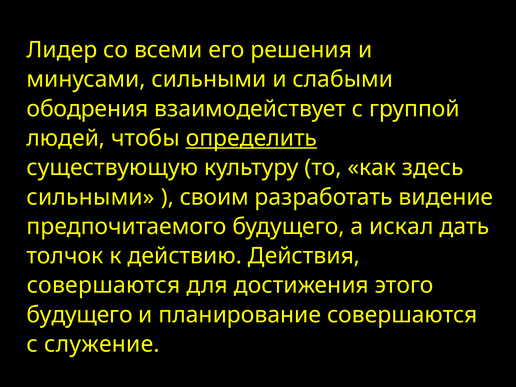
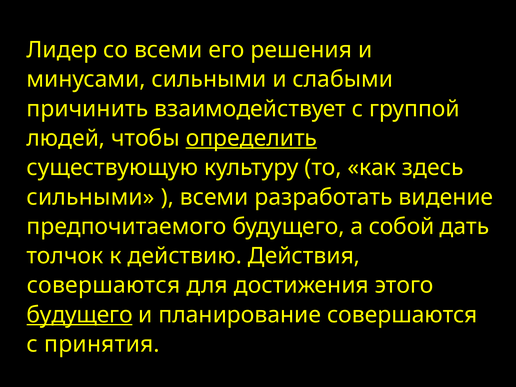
ободрения: ободрения -> причинить (87, 109)
своим: своим -> всеми (214, 197)
искал: искал -> собой (402, 227)
будущего underline: none -> present (80, 315)
служение: служение -> принятия (102, 344)
